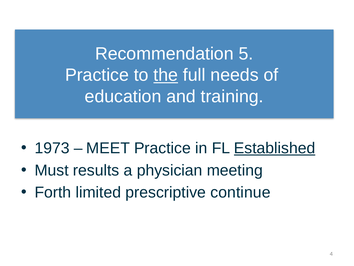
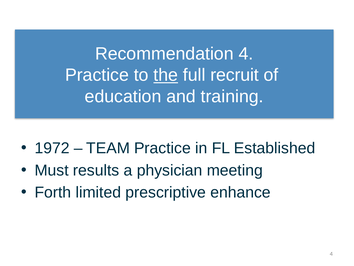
Recommendation 5: 5 -> 4 (246, 54)
needs: needs -> recruit (235, 75)
1973: 1973 -> 1972 (52, 148)
MEET: MEET -> TEAM (108, 148)
Established underline: present -> none (275, 148)
continue: continue -> enhance (240, 192)
